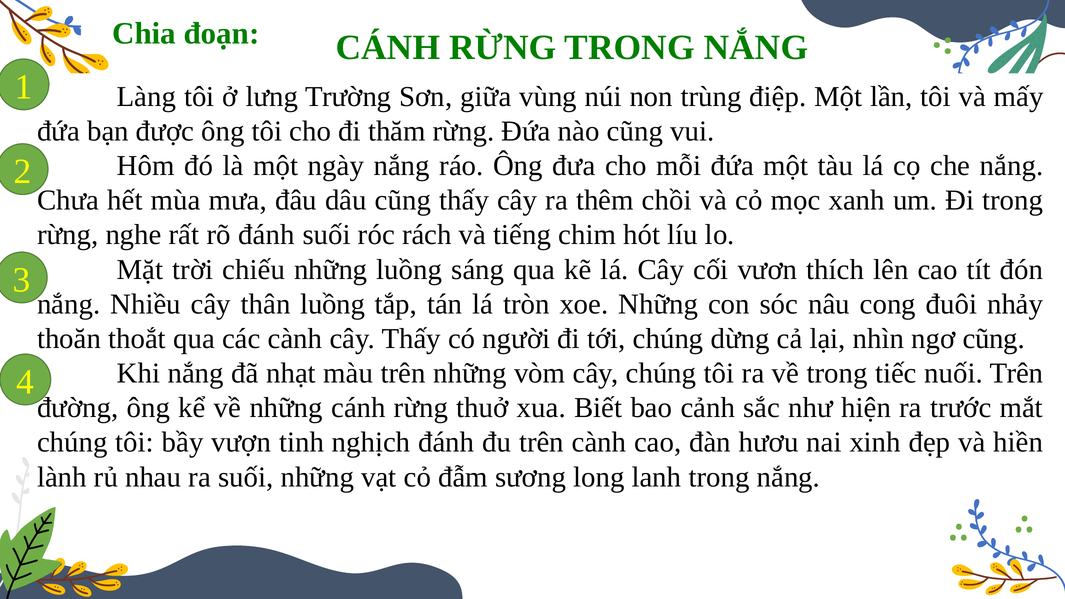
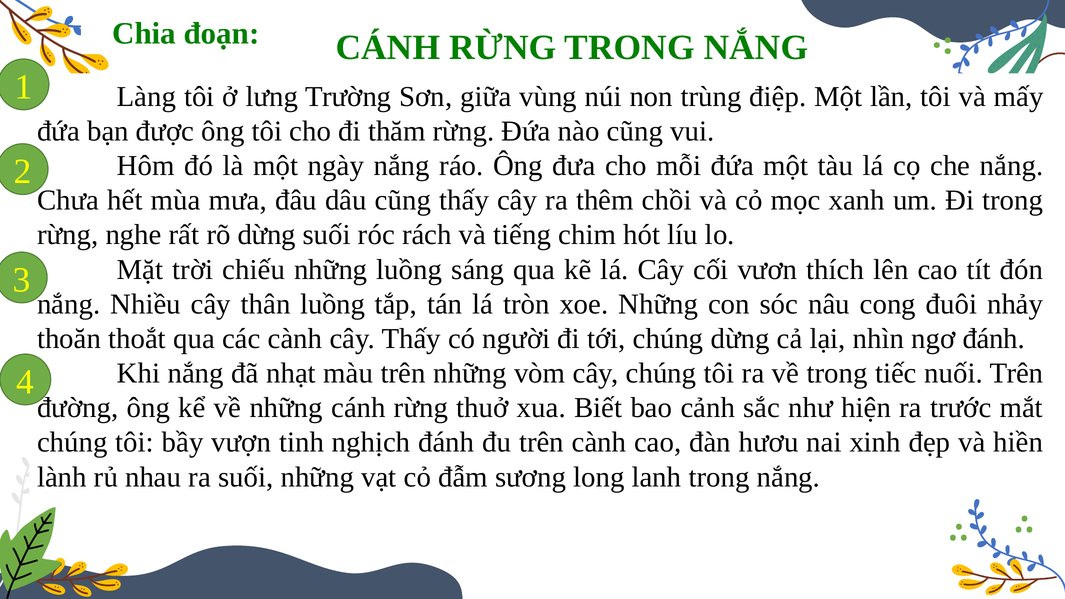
rõ đánh: đánh -> dừng (267, 235)
ngơ cũng: cũng -> đánh (994, 339)
